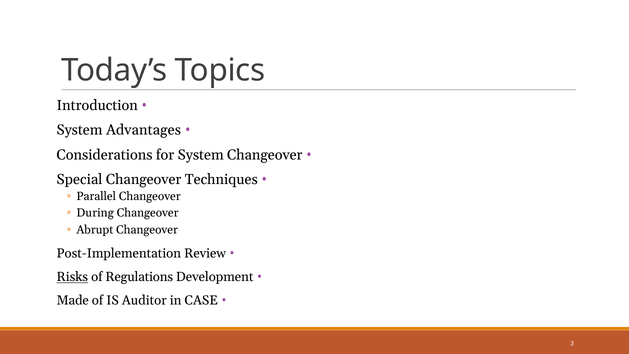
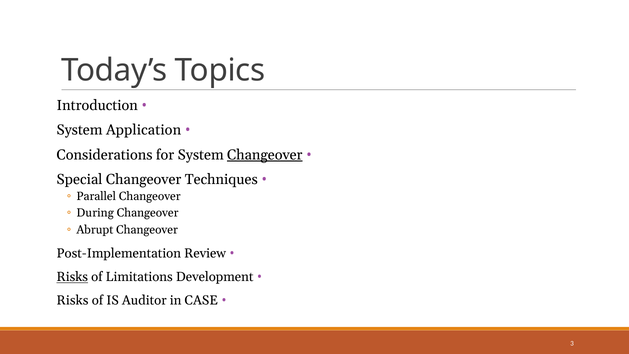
Advantages: Advantages -> Application (144, 130)
Changeover underline: none -> present (265, 155)
Regulations: Regulations -> Limitations (139, 277)
Made: Made -> Risks (73, 300)
